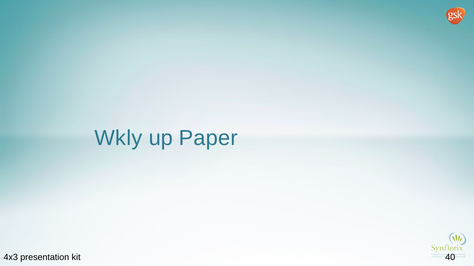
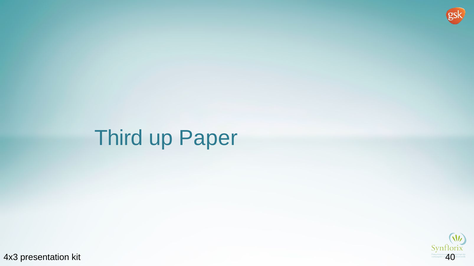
Wkly: Wkly -> Third (119, 138)
